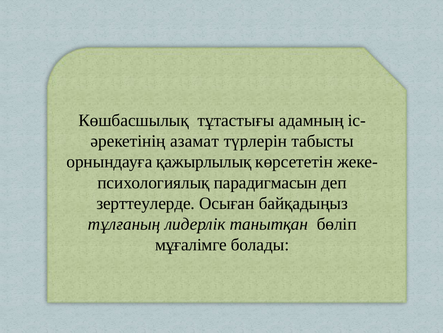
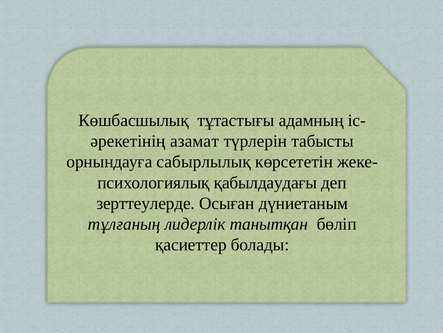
қажырлылық: қажырлылық -> сабырлылық (204, 162)
парадигмасын: парадигмасын -> қабылдаудағы (266, 182)
байқадыңыз: байқадыңыз -> дүниетаным (303, 203)
мұғалімге: мұғалімге -> қасиеттер (191, 244)
